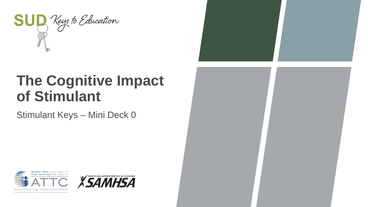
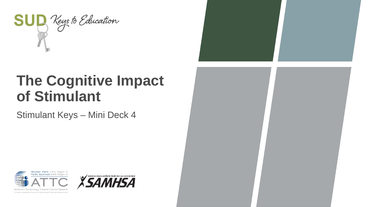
0: 0 -> 4 (134, 115)
